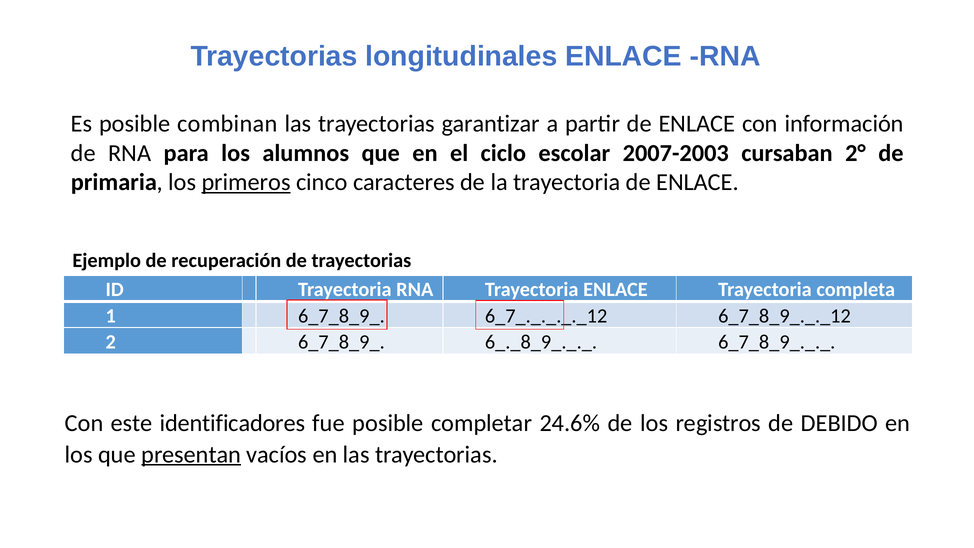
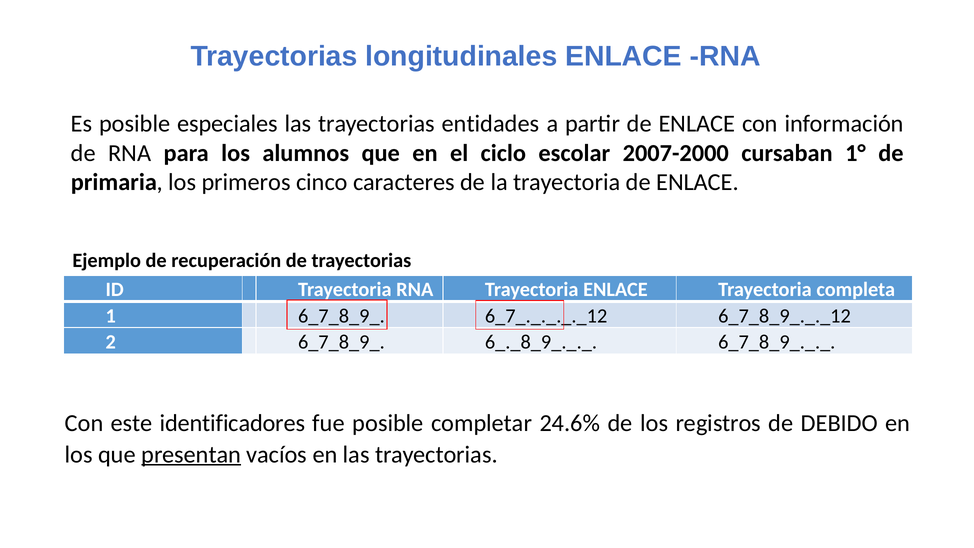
combinan: combinan -> especiales (228, 124)
garantizar: garantizar -> entidades (491, 124)
2007-2003: 2007-2003 -> 2007-2000 (676, 153)
2°: 2° -> 1° (855, 153)
primeros underline: present -> none (246, 182)
